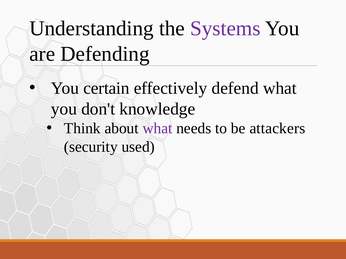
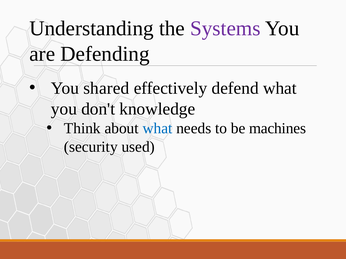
certain: certain -> shared (106, 88)
what colour: purple -> blue (157, 129)
attackers: attackers -> machines (278, 129)
